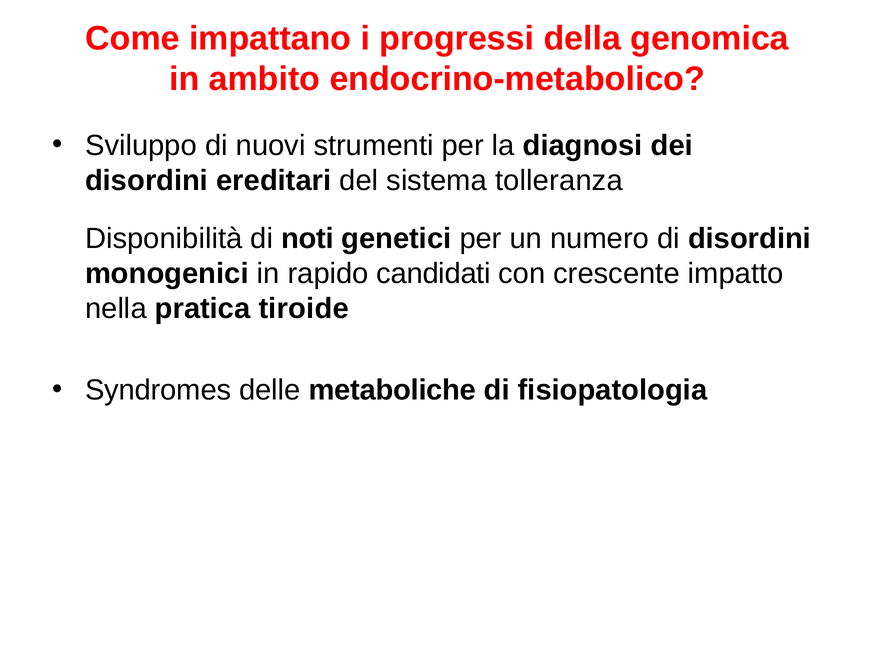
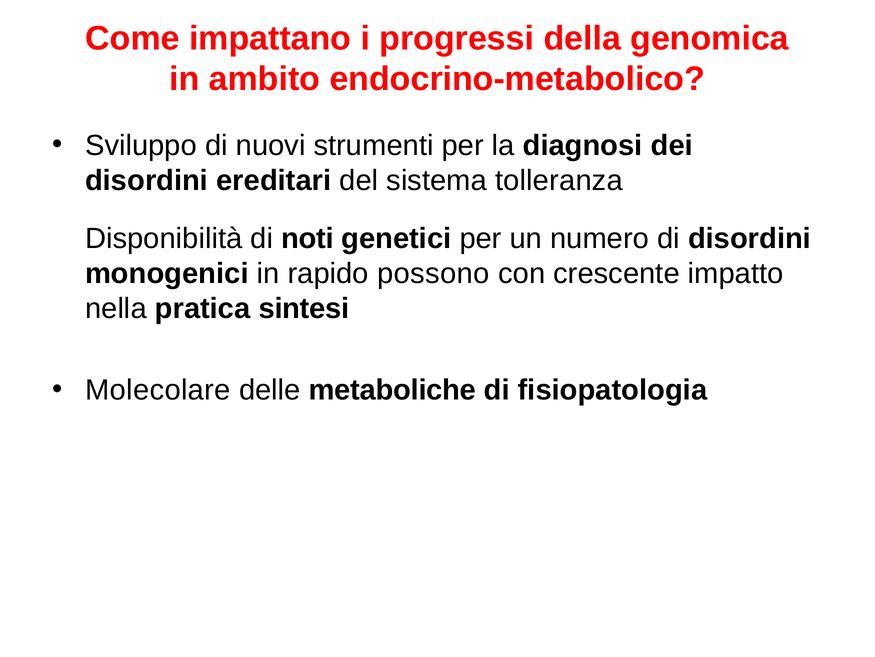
candidati: candidati -> possono (433, 273)
tiroide: tiroide -> sintesi (304, 308)
Syndromes: Syndromes -> Molecolare (158, 390)
